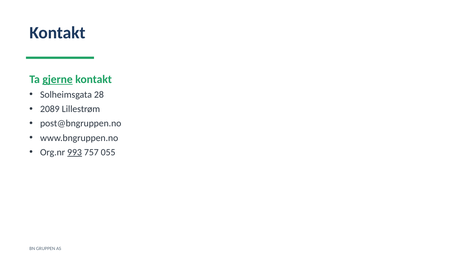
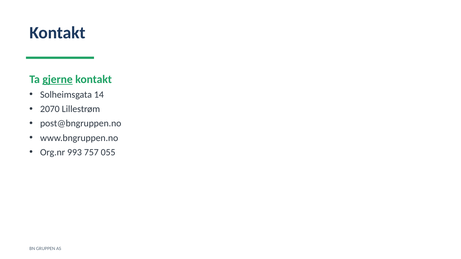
28: 28 -> 14 (99, 95)
2089: 2089 -> 2070 (50, 109)
993 underline: present -> none (75, 152)
